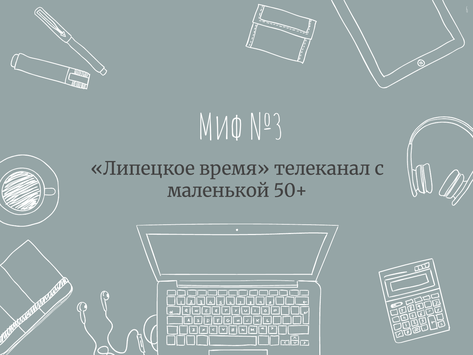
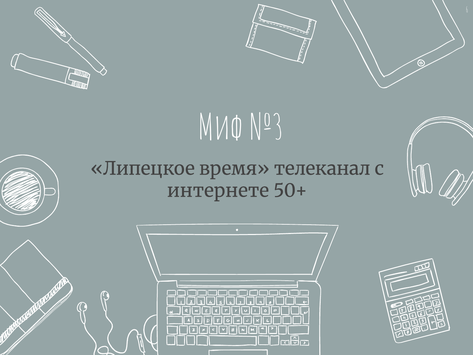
маленькой: маленькой -> интернете (218, 191)
